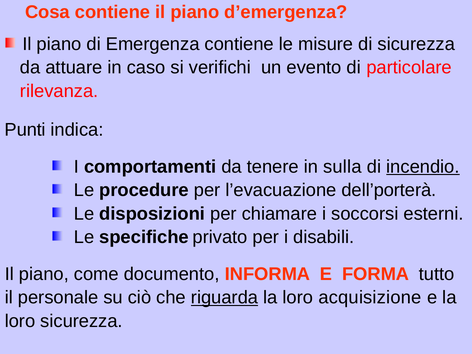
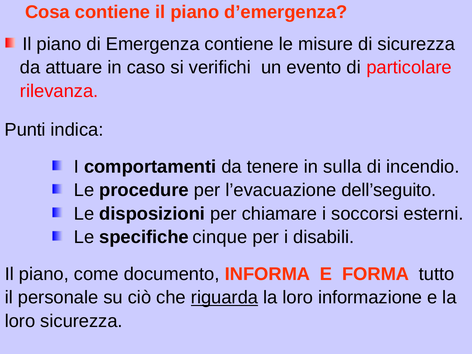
incendio underline: present -> none (423, 167)
dell’porterà: dell’porterà -> dell’seguito (389, 190)
privato: privato -> cinque (220, 237)
acquisizione: acquisizione -> informazione (370, 298)
